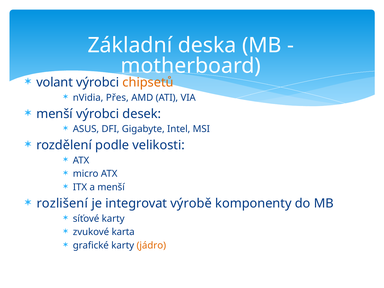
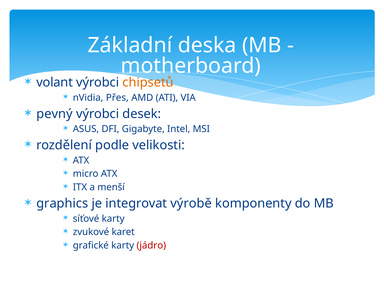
menší: menší -> pevný (54, 114)
rozlišení: rozlišení -> graphics (62, 203)
karta: karta -> karet (123, 232)
jádro colour: orange -> red (151, 245)
